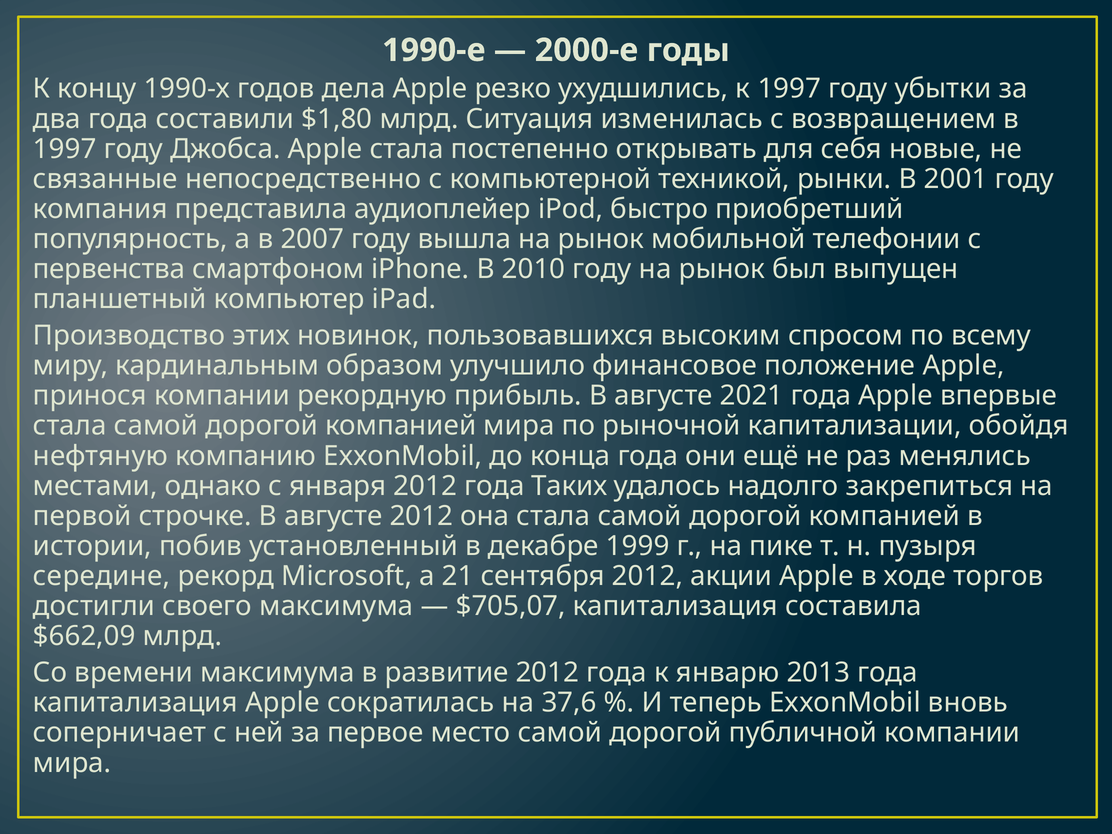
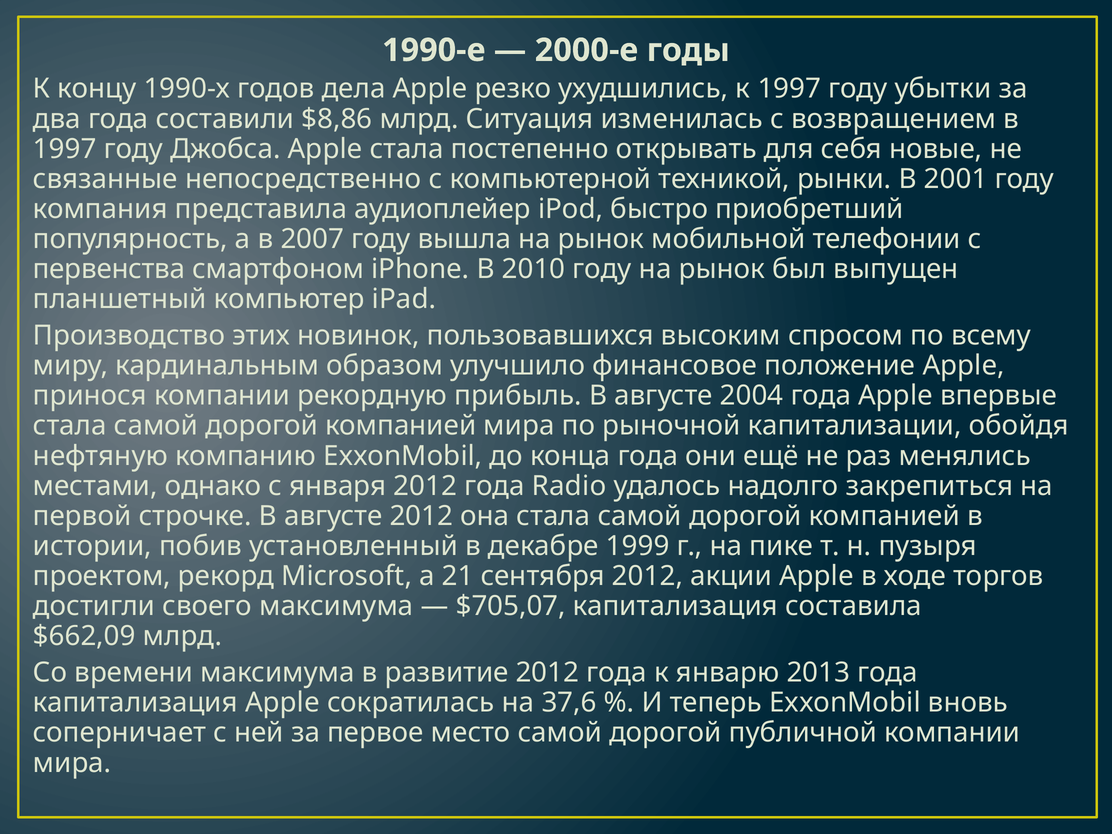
$1,80: $1,80 -> $8,86 (337, 119)
2021: 2021 -> 2004 (752, 396)
Таких: Таких -> Radio (569, 486)
середине: середине -> проектом (102, 576)
